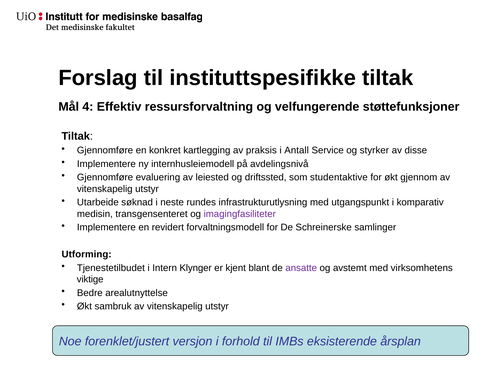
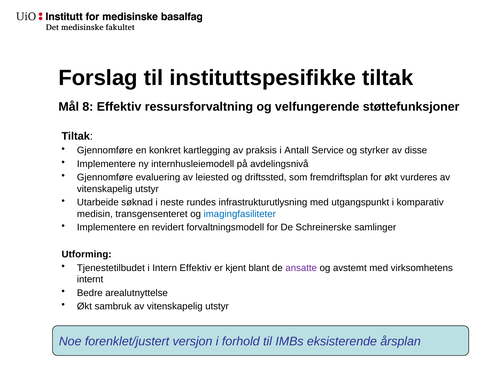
4: 4 -> 8 (88, 107)
studentaktive: studentaktive -> fremdriftsplan (339, 177)
gjennom: gjennom -> vurderes (419, 177)
imagingfasiliteter colour: purple -> blue (240, 214)
Intern Klynger: Klynger -> Effektiv (196, 268)
viktige: viktige -> internt (90, 279)
